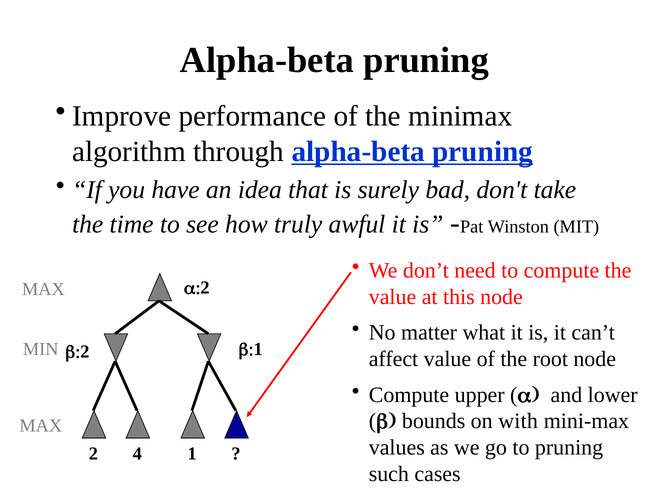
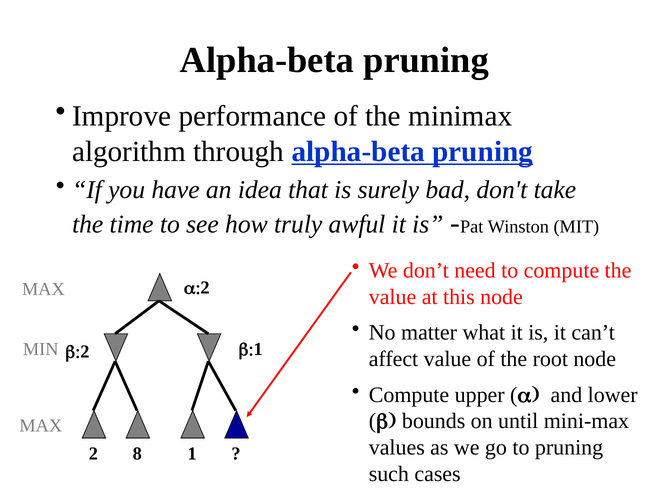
with: with -> until (518, 421)
4: 4 -> 8 (137, 453)
